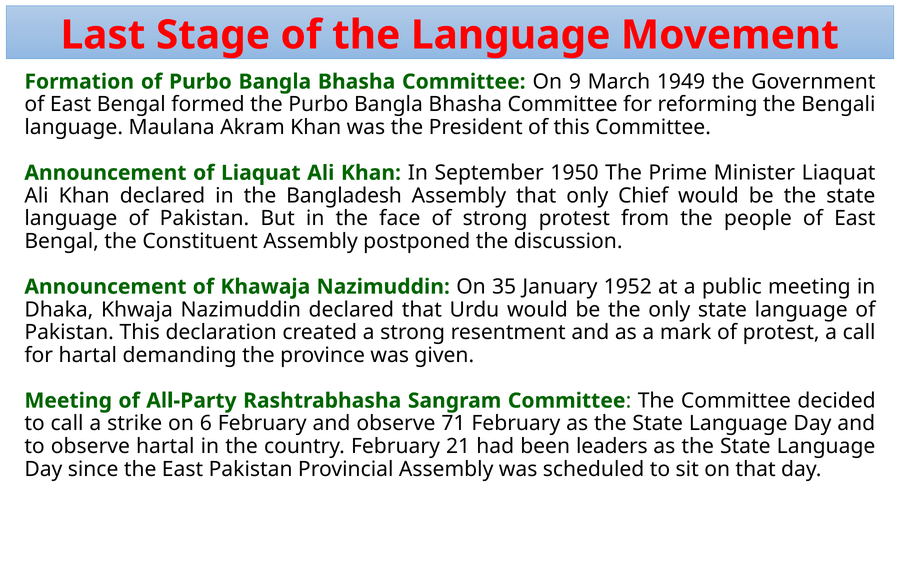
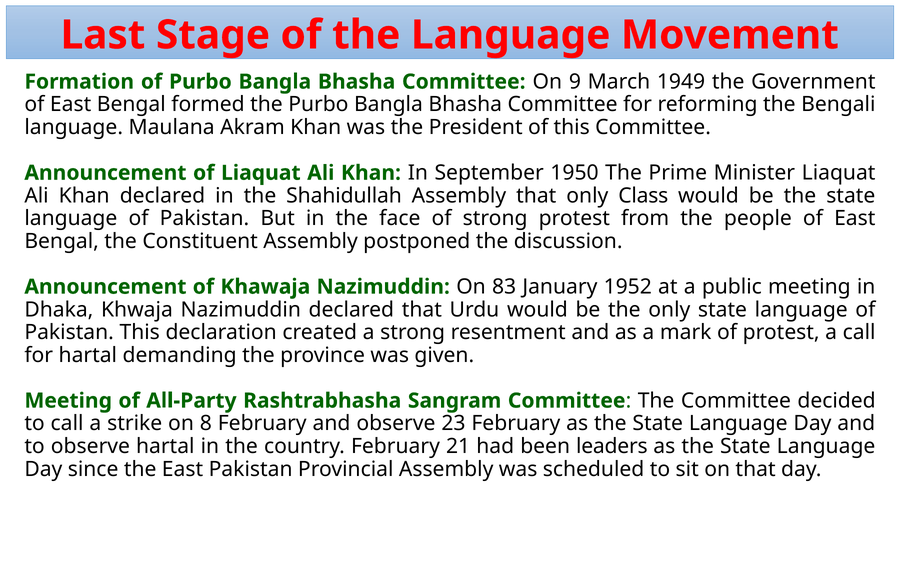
Bangladesh: Bangladesh -> Shahidullah (344, 196)
Chief: Chief -> Class (643, 196)
35: 35 -> 83 (504, 287)
6: 6 -> 8 (206, 424)
71: 71 -> 23 (453, 424)
